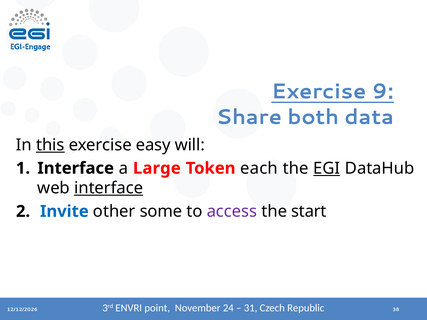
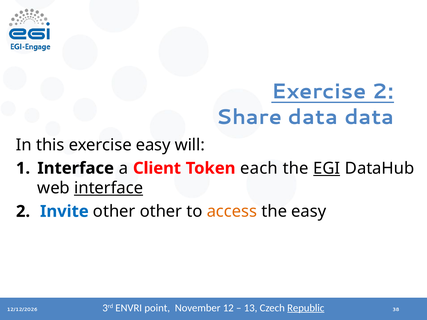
Exercise 9: 9 -> 2 (383, 92)
Share both: both -> data (313, 117)
this underline: present -> none (50, 145)
Large: Large -> Client (157, 168)
other some: some -> other (161, 212)
access colour: purple -> orange (232, 212)
the start: start -> easy (309, 212)
24: 24 -> 12 (228, 308)
31: 31 -> 13 (251, 308)
Republic underline: none -> present (306, 308)
